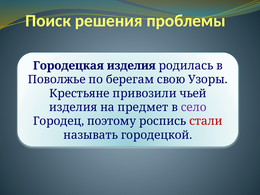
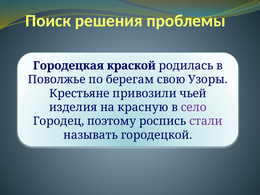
Городецкая изделия: изделия -> краской (131, 66)
предмет: предмет -> красную (143, 107)
стали colour: red -> purple (206, 121)
